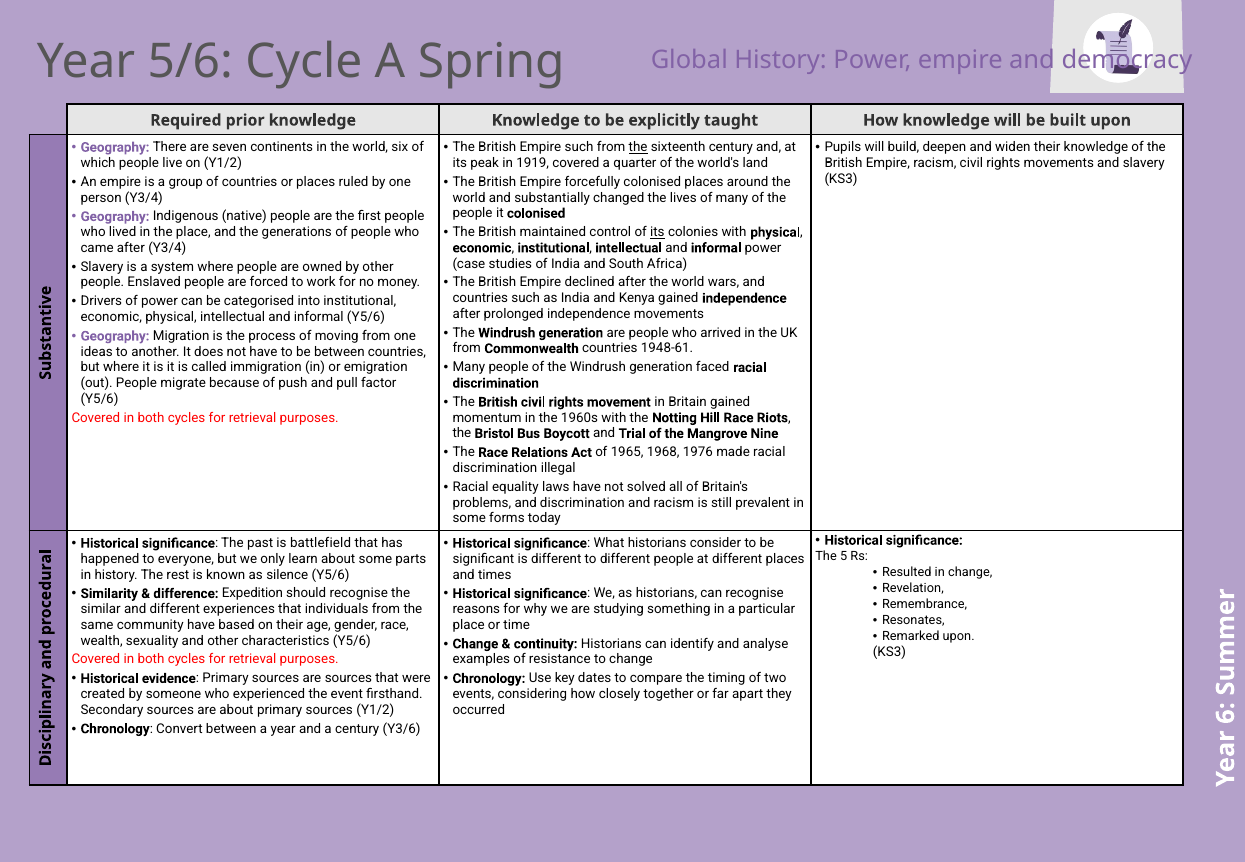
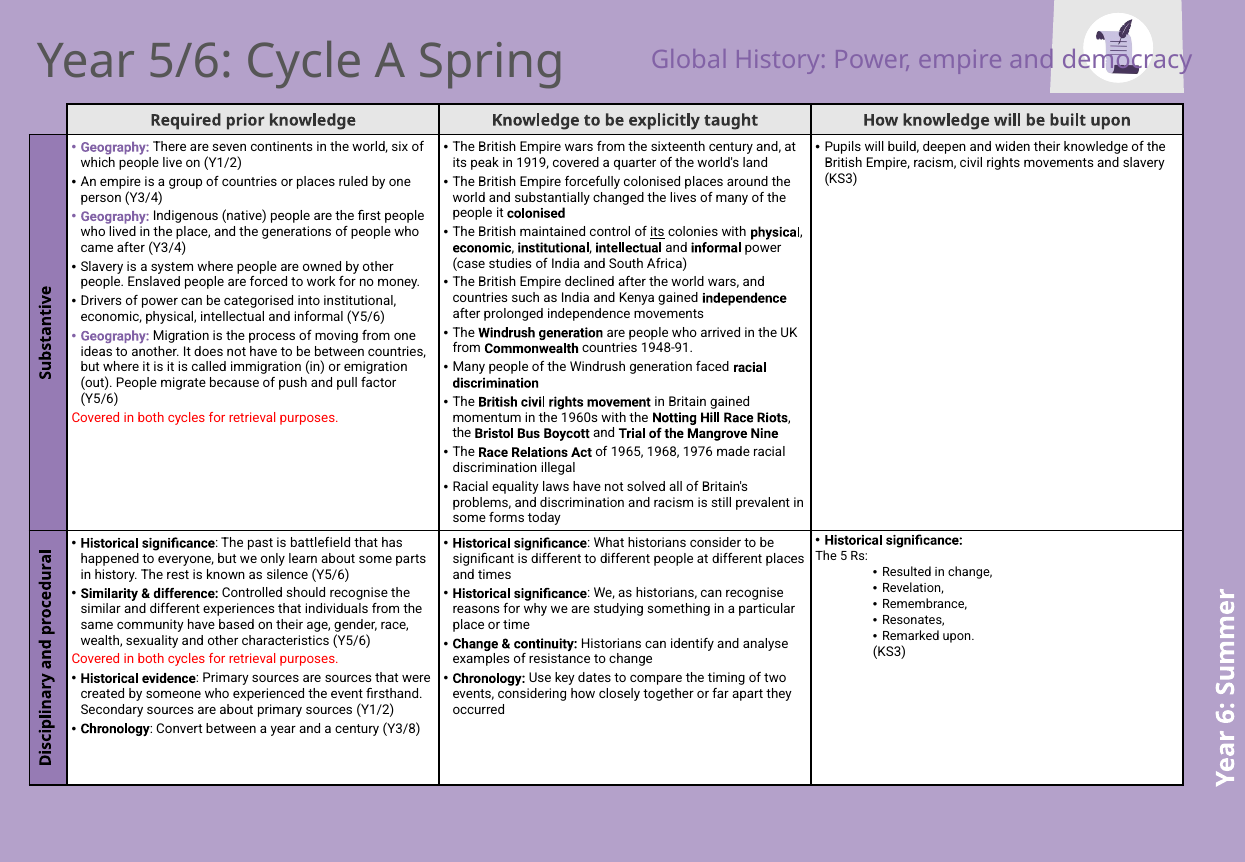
Empire such: such -> wars (579, 147)
the underline: present -> none (638, 147)
1948-61: 1948-61 -> 1948-91 (667, 349)
Expedition: Expedition -> Controlled (252, 593)
Y3/6: Y3/6 -> Y3/8 (402, 729)
